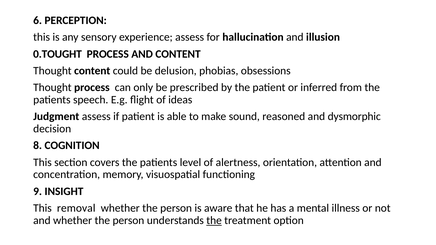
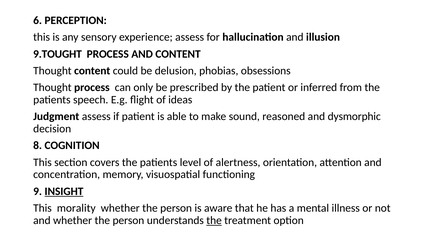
0.TOUGHT: 0.TOUGHT -> 9.TOUGHT (57, 54)
INSIGHT underline: none -> present (64, 192)
removal: removal -> morality (76, 208)
